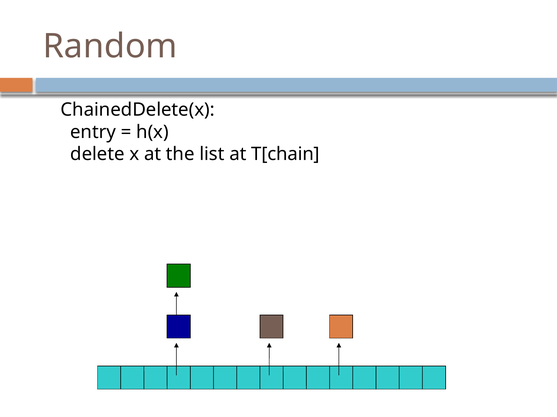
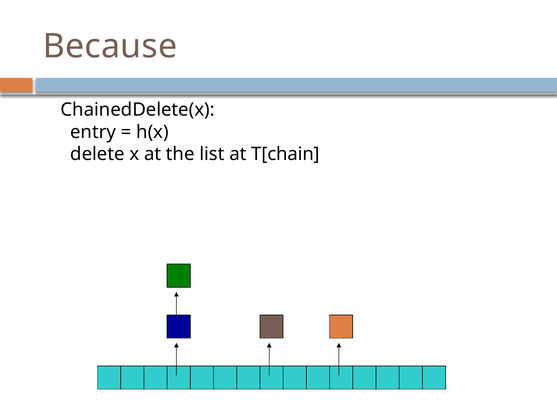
Random: Random -> Because (110, 46)
